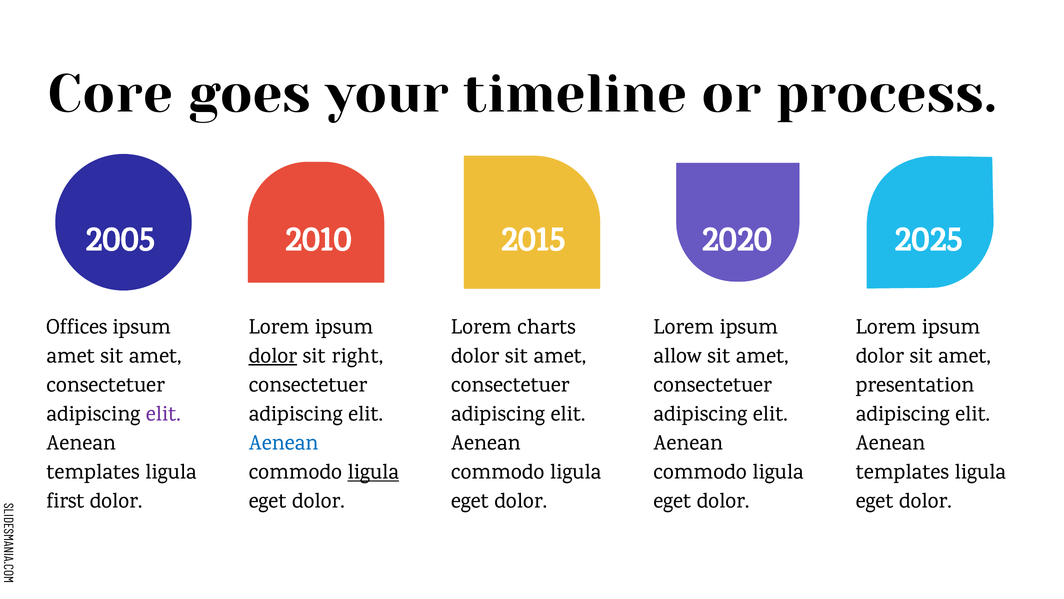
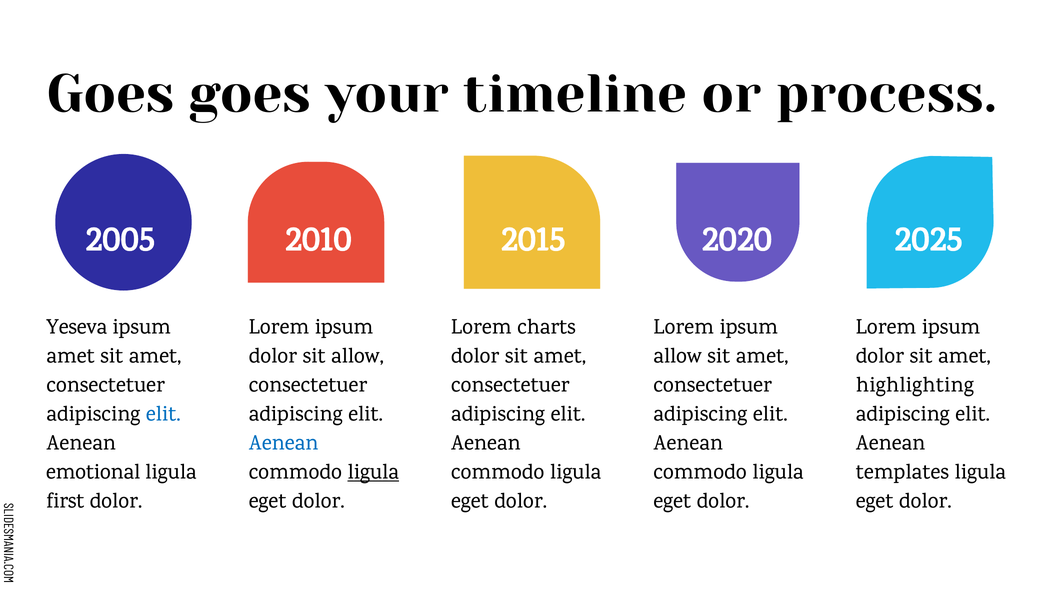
Core: Core -> Goes (111, 94)
Offices: Offices -> Yeseva (77, 326)
dolor underline: present -> none (273, 355)
sit right: right -> allow (358, 355)
presentation: presentation -> highlighting (915, 384)
elit colour: purple -> blue (163, 413)
templates: templates -> emotional (93, 471)
